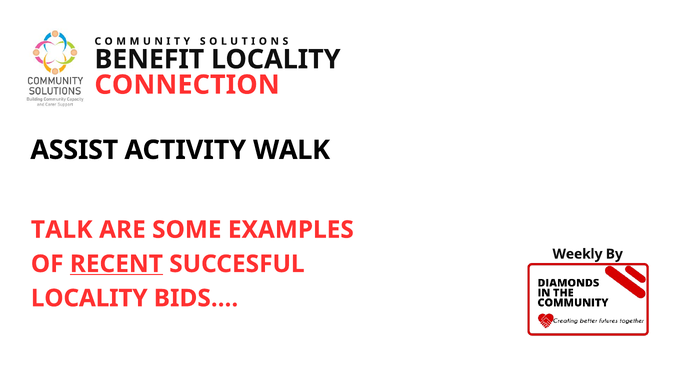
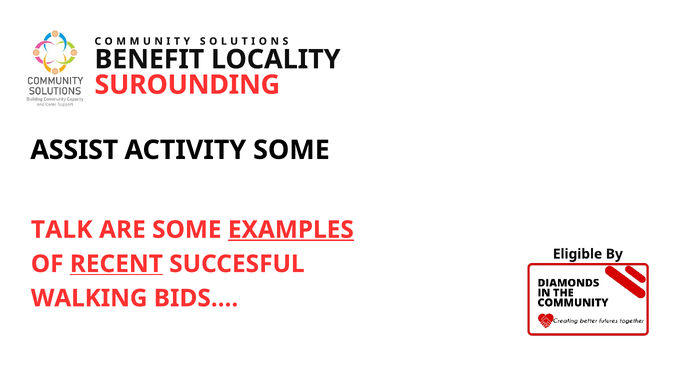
CONNECTION: CONNECTION -> SUROUNDING (187, 85)
ACTIVITY WALK: WALK -> SOME (291, 150)
EXAMPLES underline: none -> present (291, 230)
Weekly: Weekly -> Eligible (578, 254)
LOCALITY: LOCALITY -> WALKING (89, 298)
